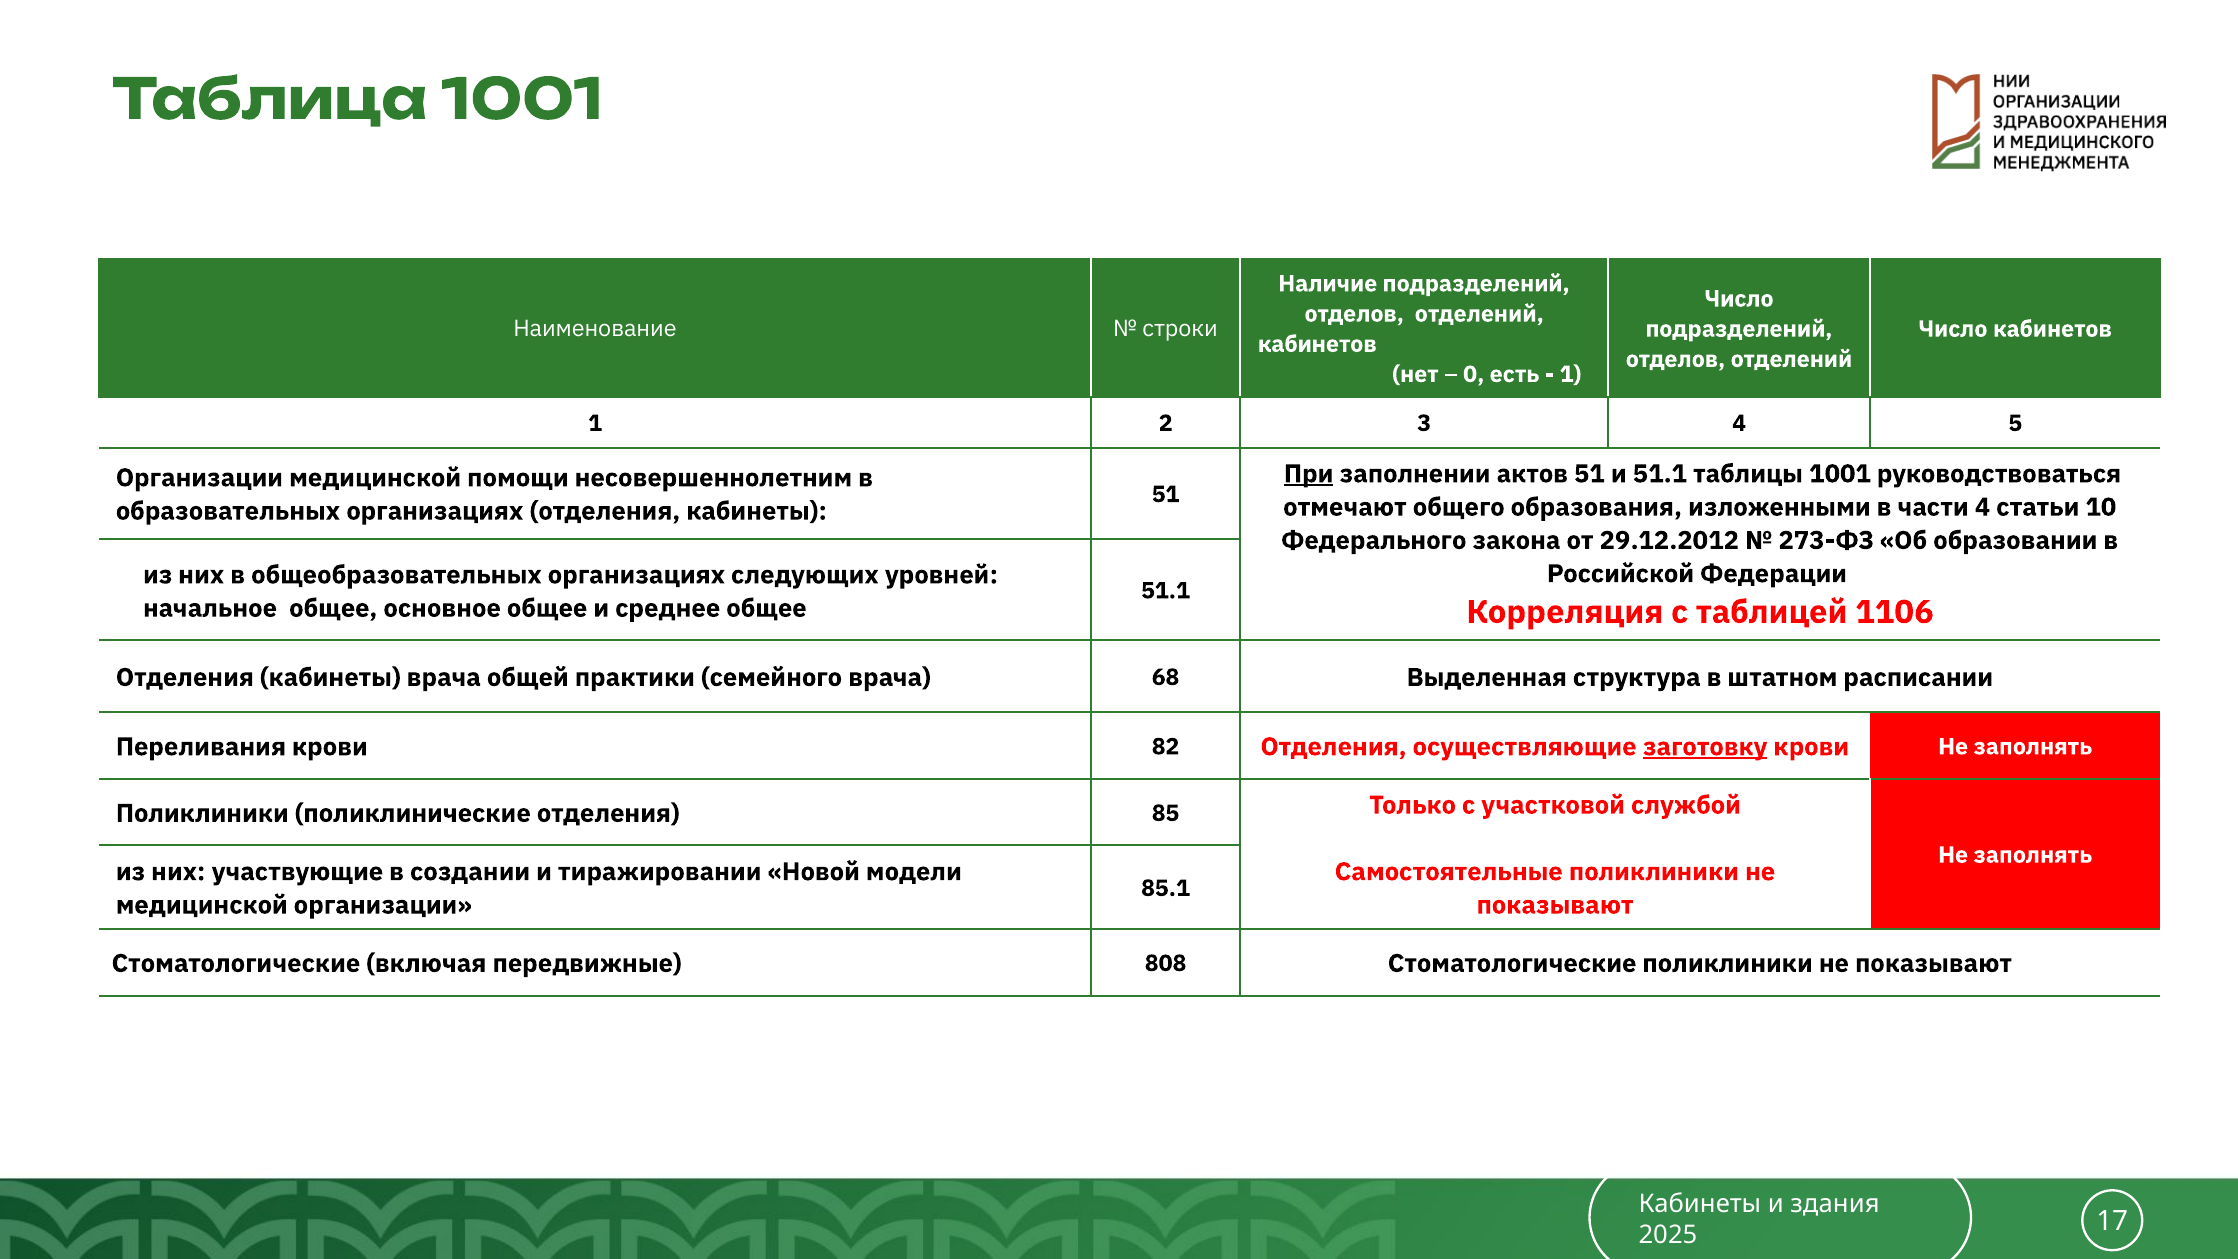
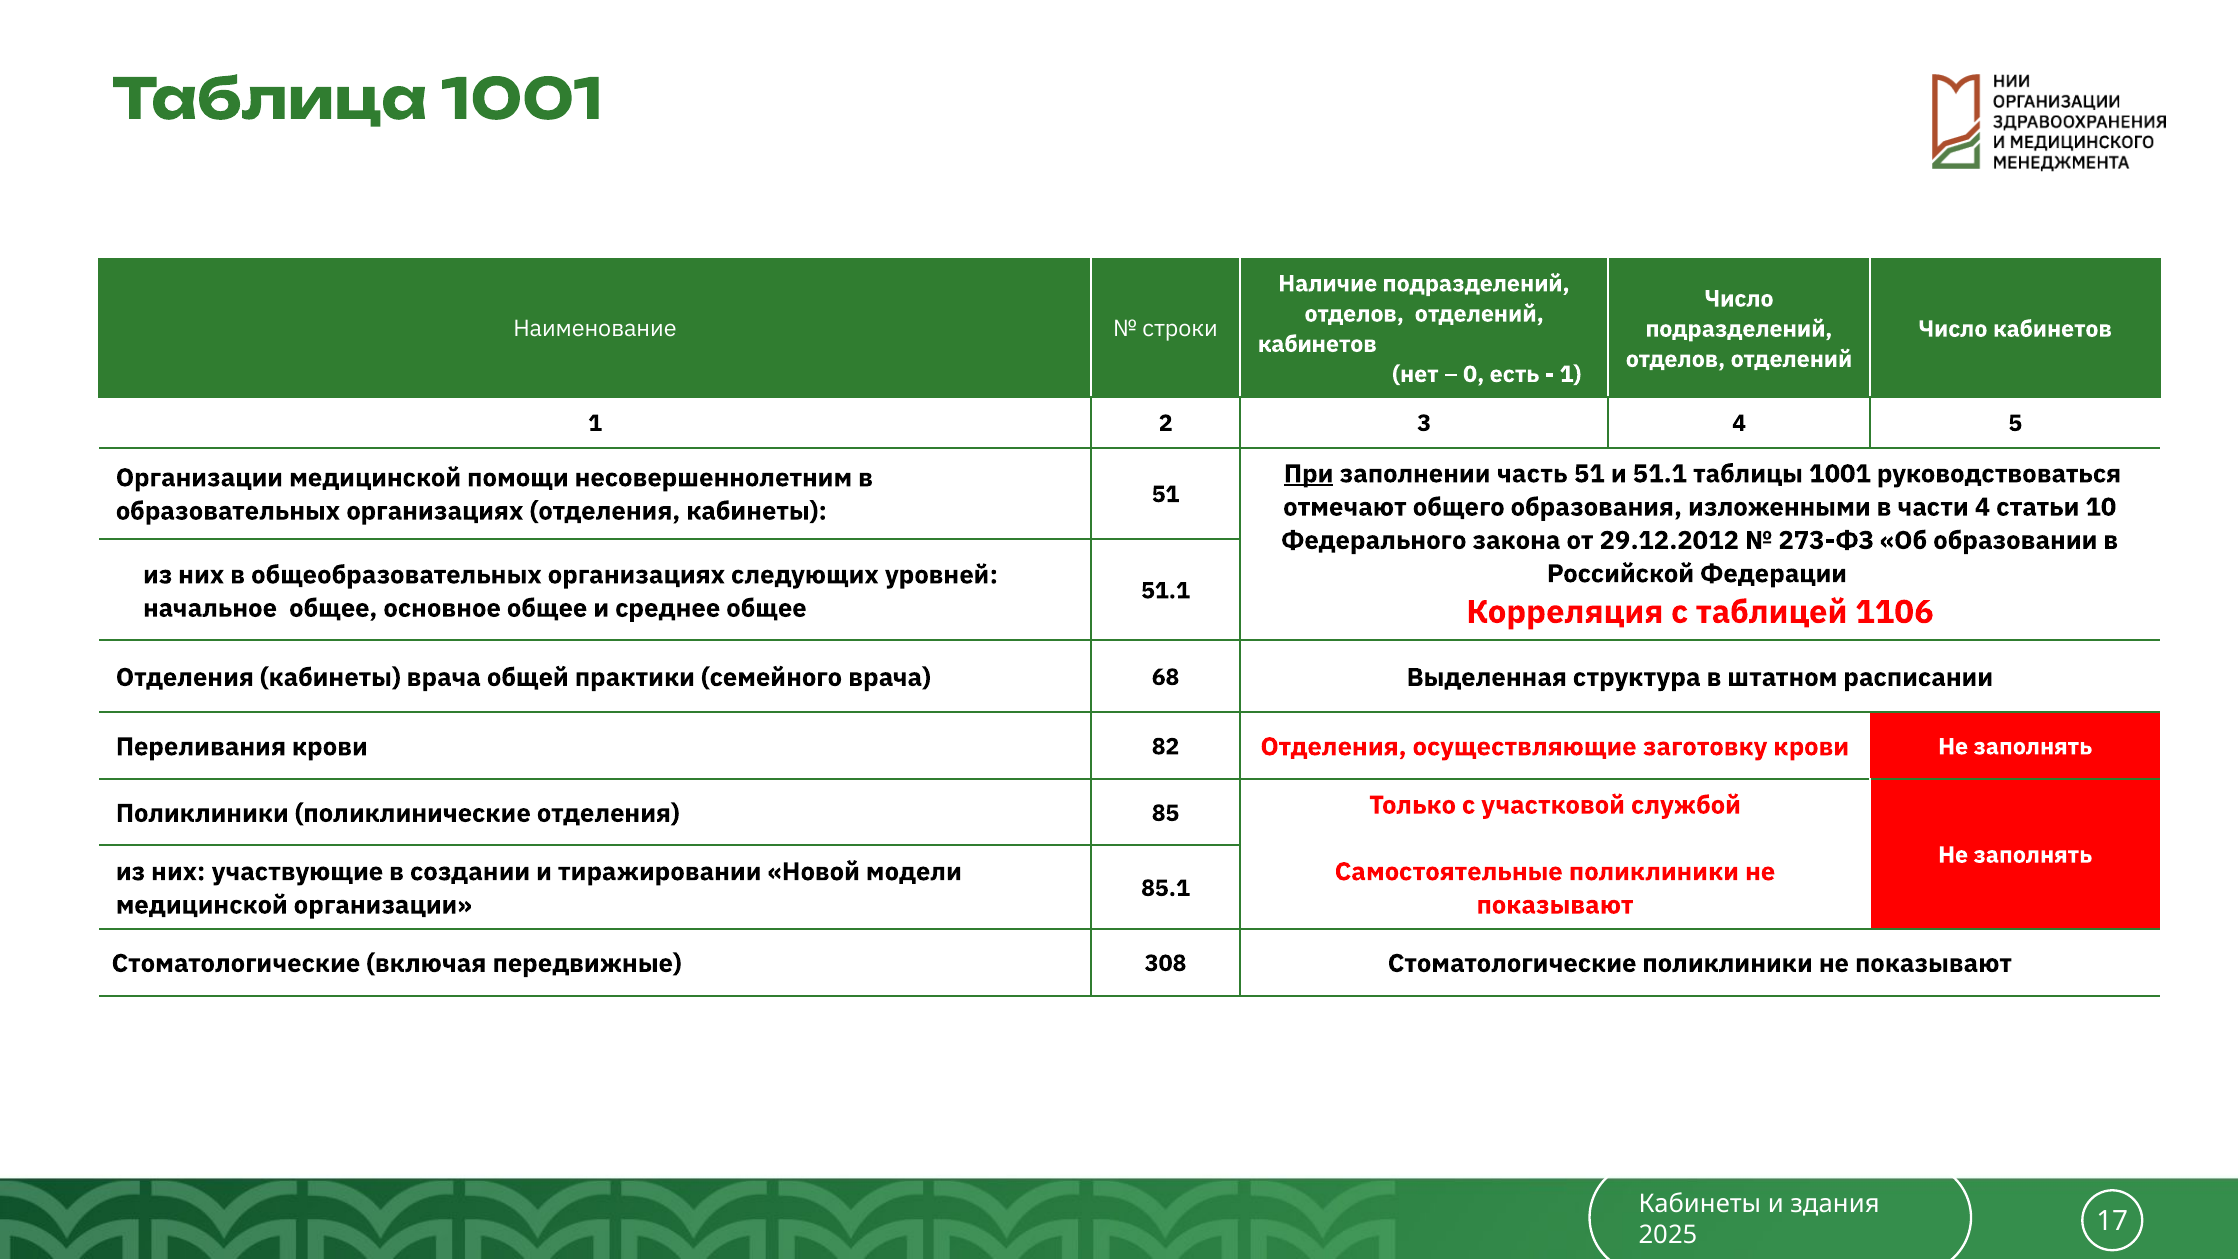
актов: актов -> часть (1532, 474)
заготовку underline: present -> none (1705, 747)
808: 808 -> 308 (1166, 963)
